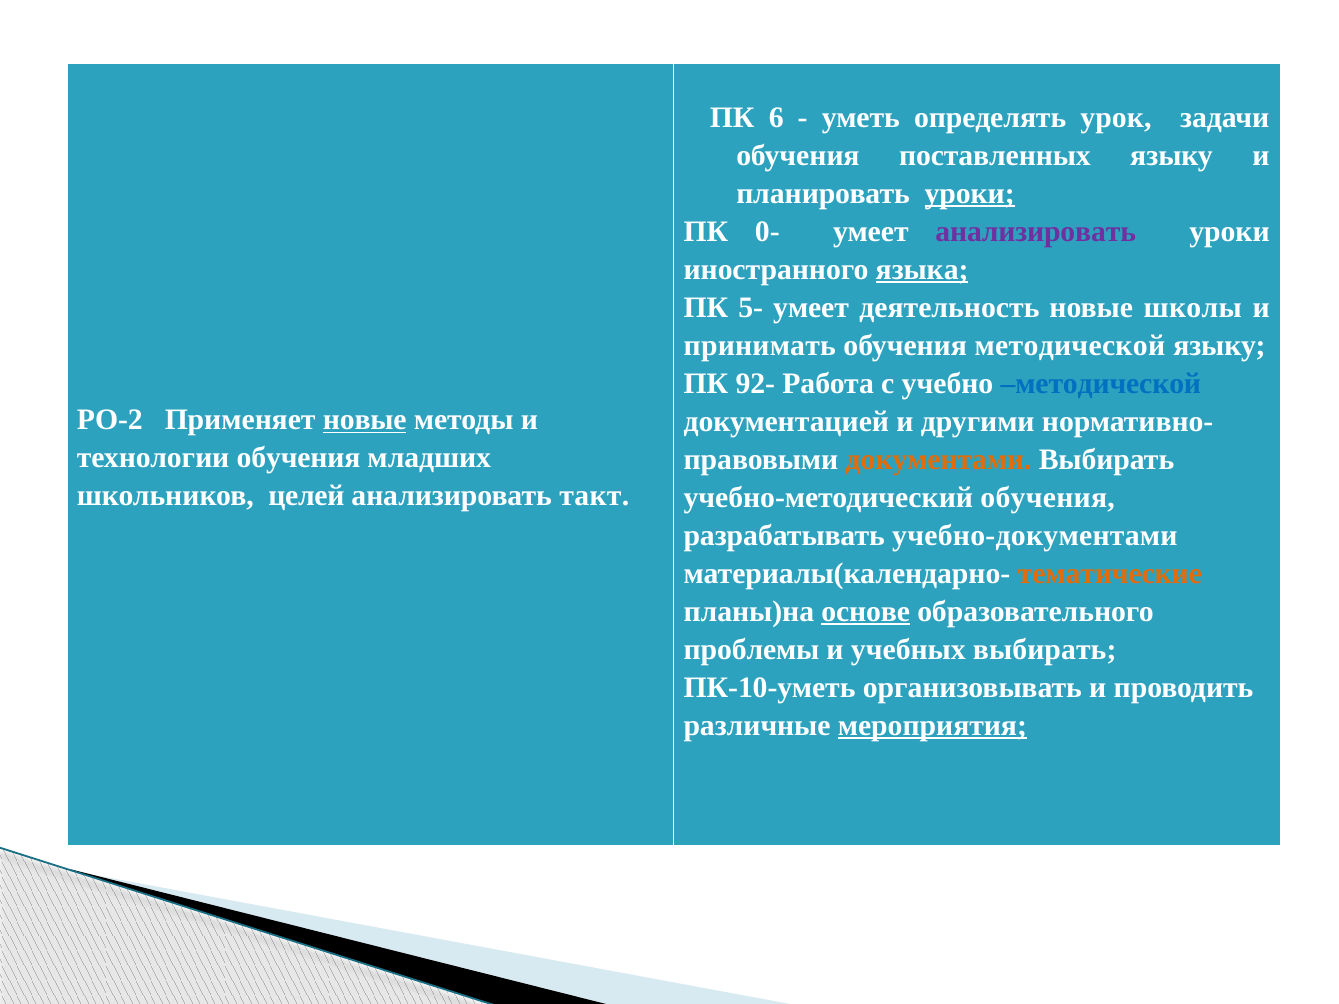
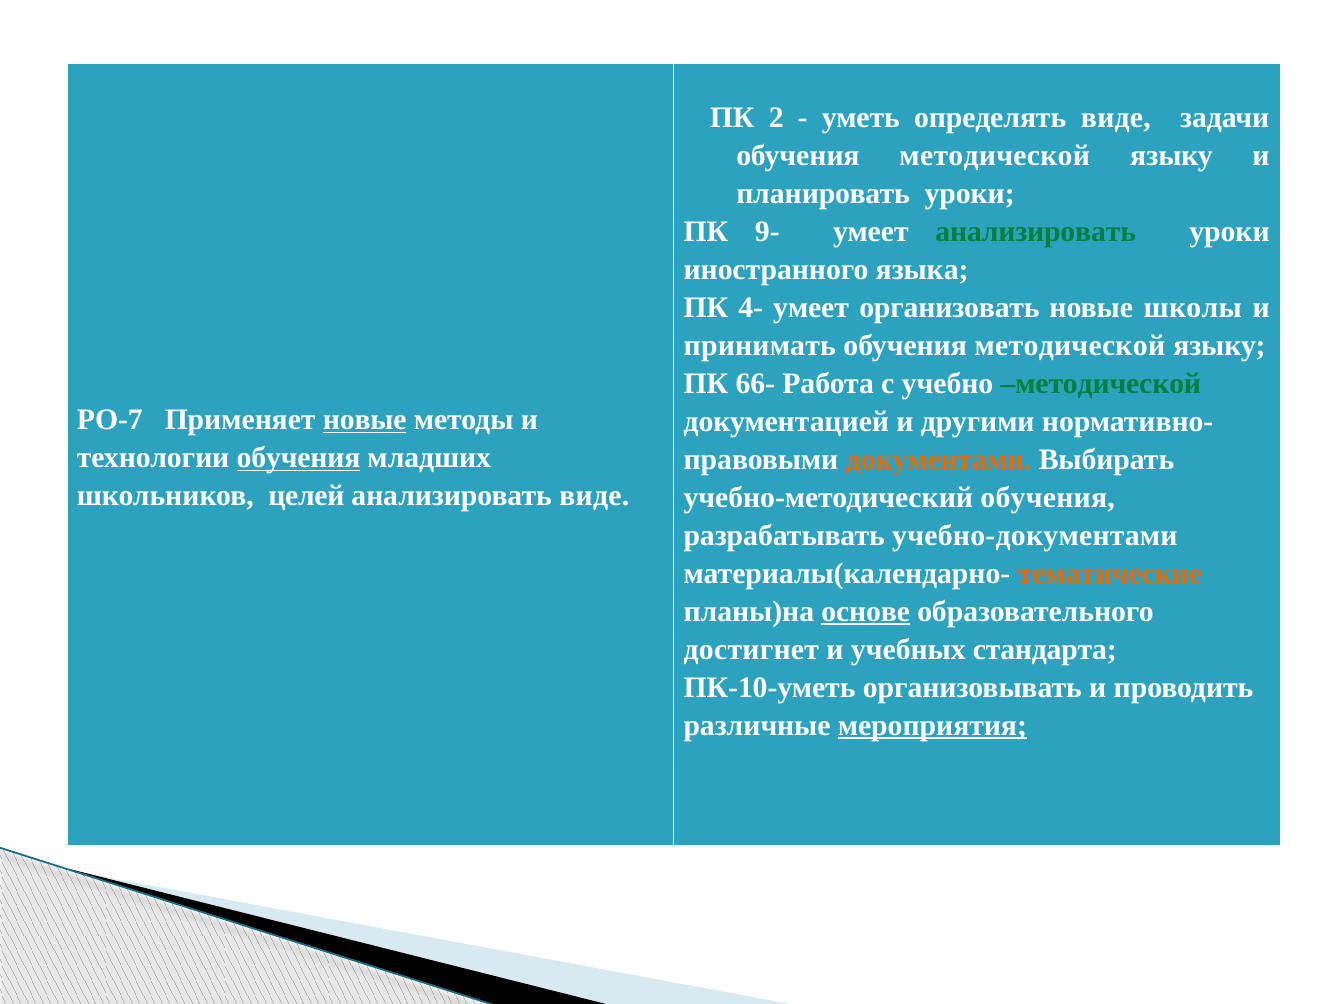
6: 6 -> 2 (776, 118)
определять урок: урок -> виде (1116, 118)
поставленных: поставленных -> методической (995, 156)
уроки underline: present -> none (970, 194)
0-: 0- -> 9- (767, 232)
анализировать colour: purple -> green (1036, 232)
языка underline: present -> none (922, 270)
5-: 5- -> 4- (751, 308)
деятельность: деятельность -> организовать (949, 308)
92-: 92- -> 66- (755, 384)
методической colour: blue -> green (1101, 384)
РО-2: РО-2 -> РО-7 (110, 420)
обучения underline: none -> present (299, 458)
анализировать такт: такт -> виде (594, 496)
проблемы: проблемы -> достигнет (751, 650)
учебных выбирать: выбирать -> стандарта (1045, 650)
